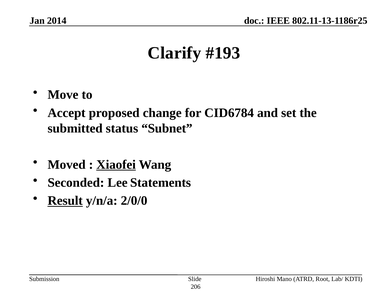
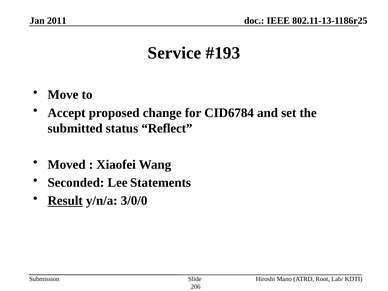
2014: 2014 -> 2011 (57, 21)
Clarify: Clarify -> Service (175, 53)
Subnet: Subnet -> Reflect (167, 128)
Xiaofei underline: present -> none (116, 165)
2/0/0: 2/0/0 -> 3/0/0 (134, 201)
